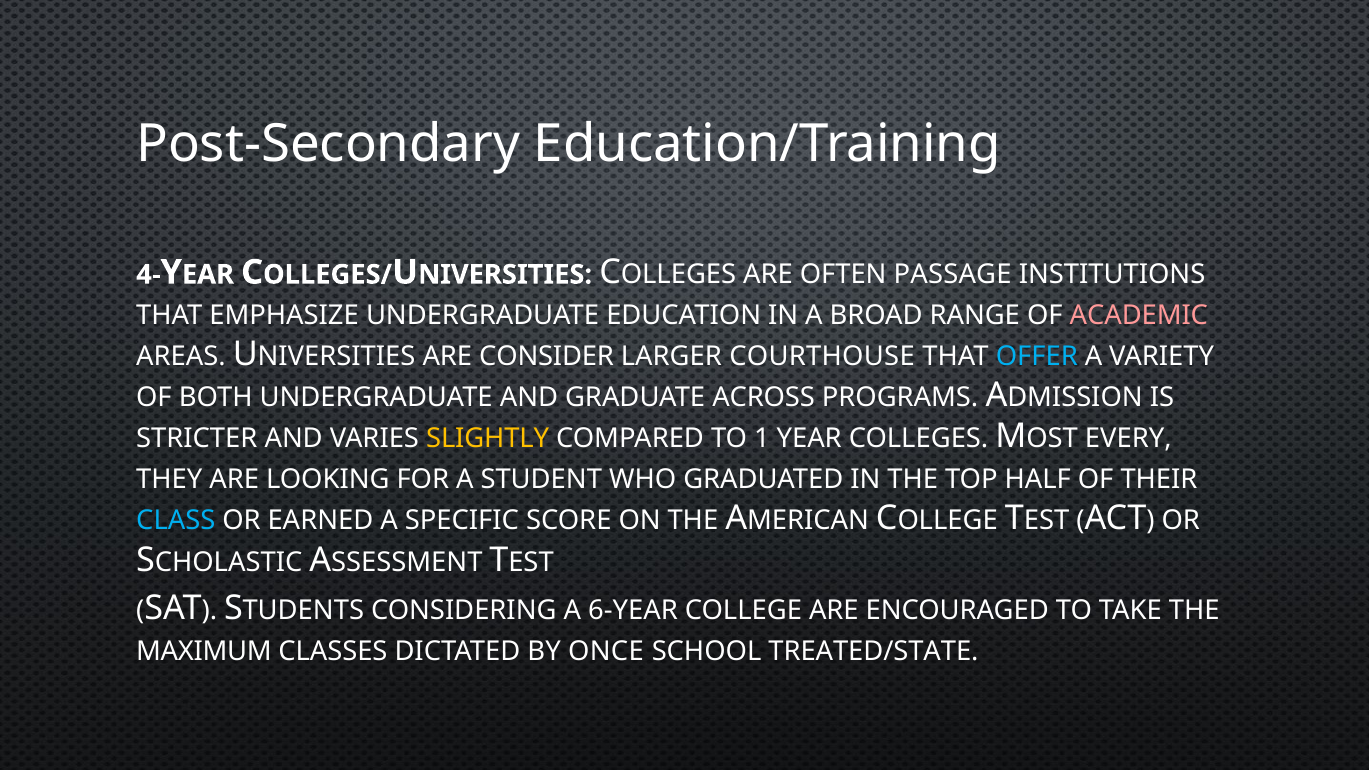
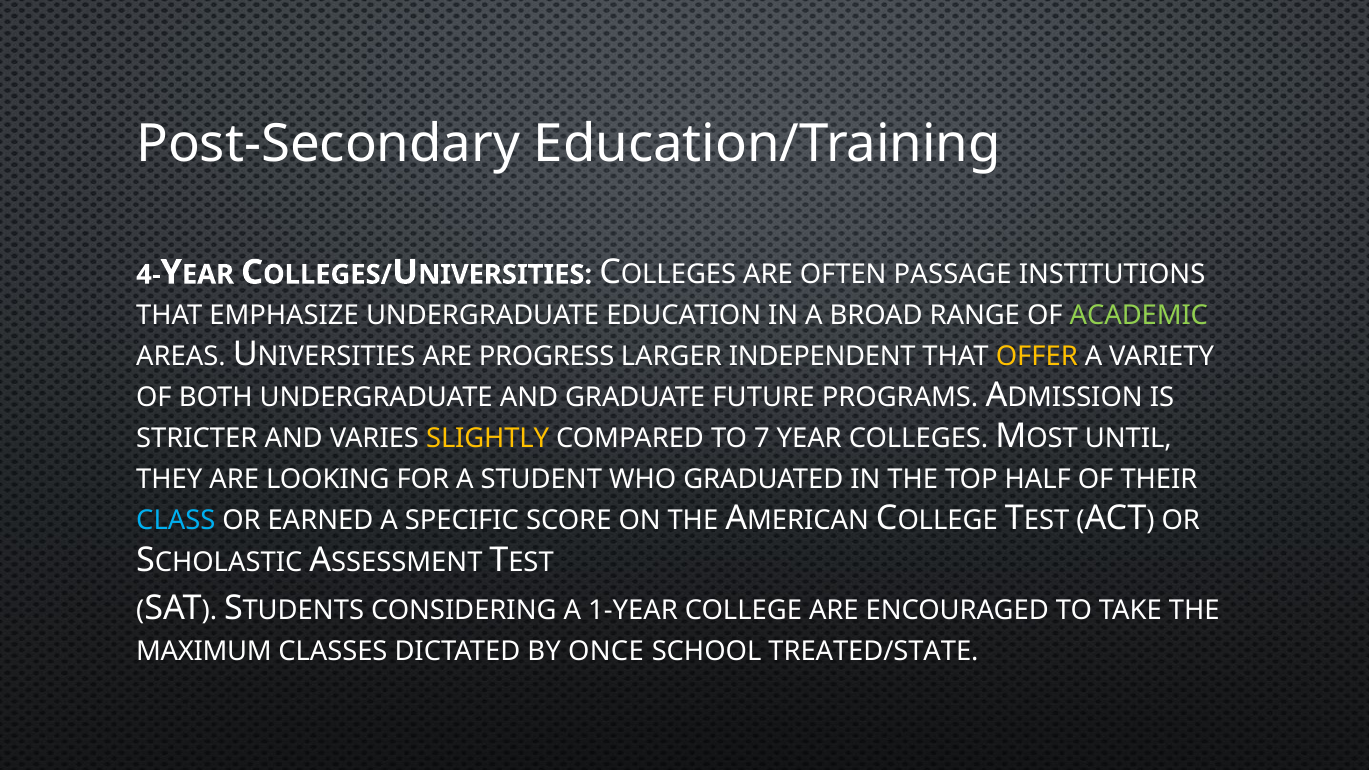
ACADEMIC colour: pink -> light green (1139, 316)
CONSIDER: CONSIDER -> PROGRESS (547, 357)
COURTHOUSE: COURTHOUSE -> INDEPENDENT (822, 357)
OFFER colour: light blue -> yellow (1037, 357)
ACROSS: ACROSS -> FUTURE (763, 398)
1: 1 -> 7 (762, 439)
EVERY: EVERY -> UNTIL (1128, 439)
6-YEAR: 6-YEAR -> 1-YEAR (633, 610)
